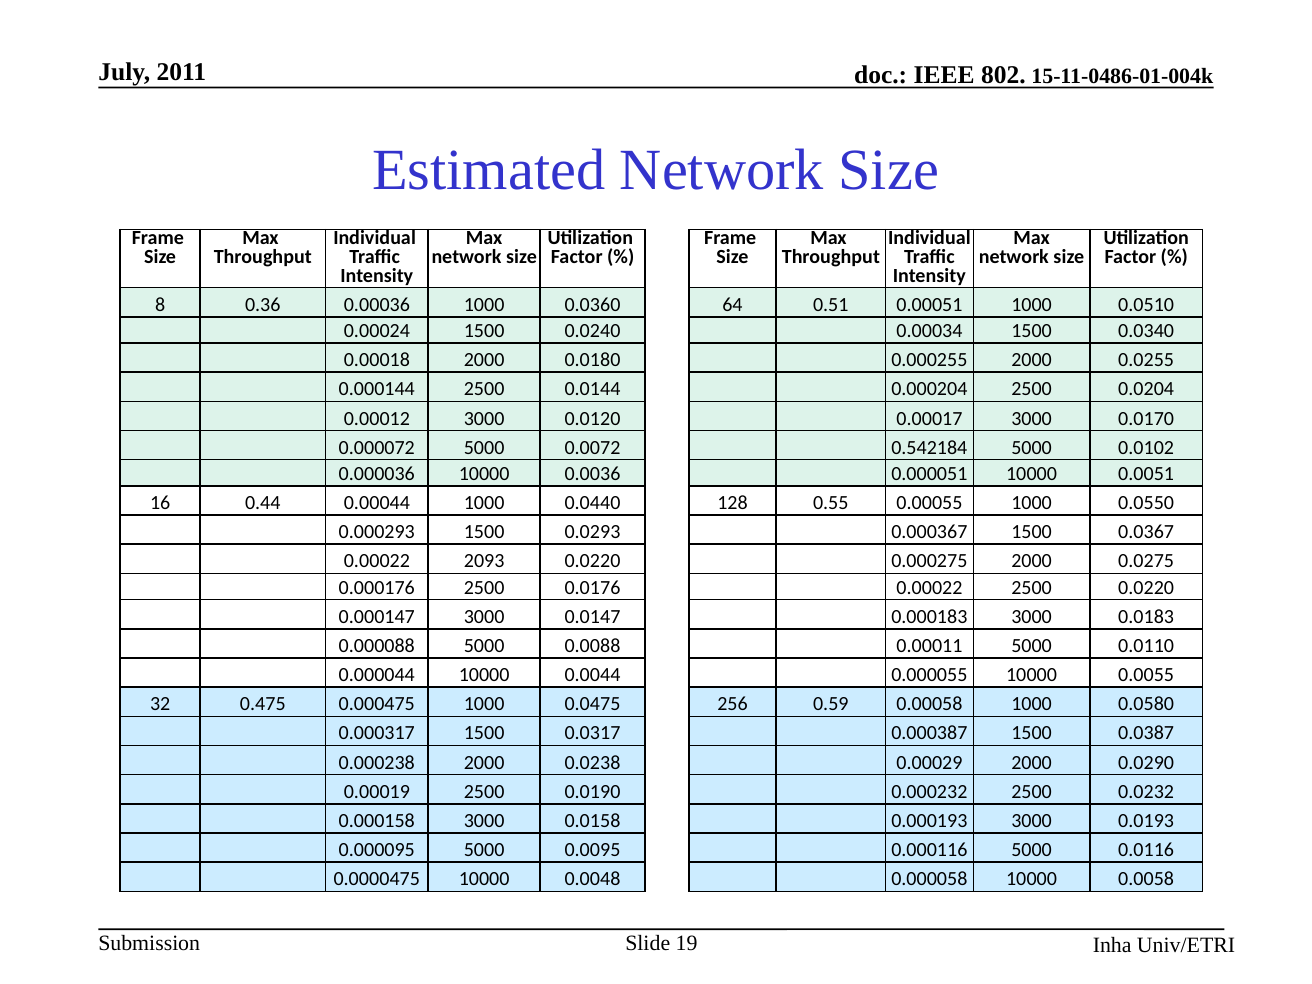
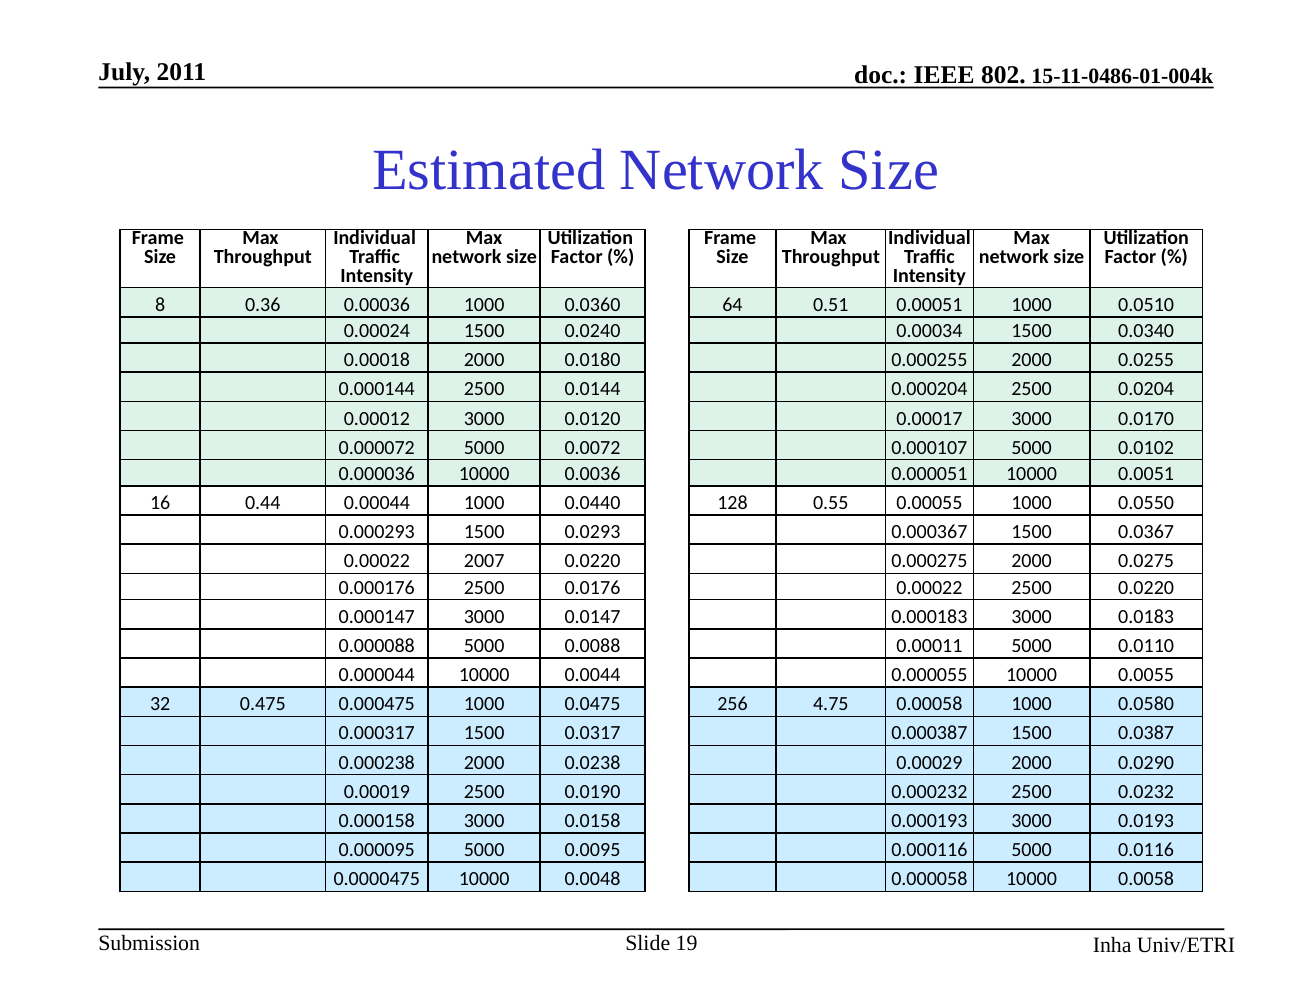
0.542184: 0.542184 -> 0.000107 (929, 448)
2093: 2093 -> 2007 (484, 561)
0.59: 0.59 -> 4.75 (831, 704)
